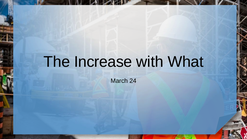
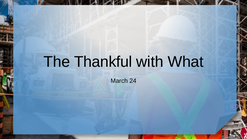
Increase: Increase -> Thankful (103, 62)
